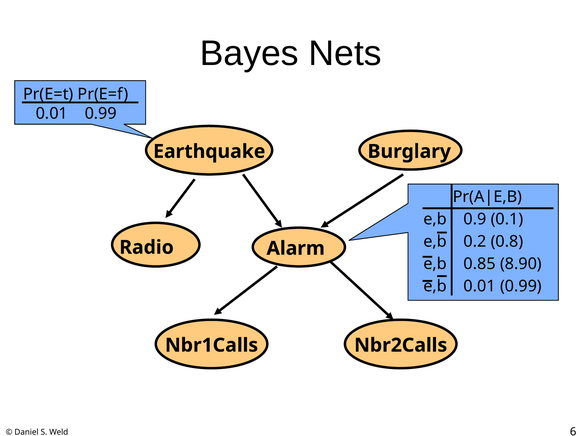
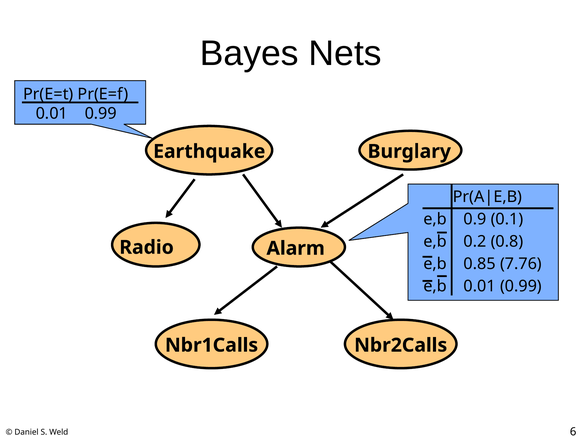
8.90: 8.90 -> 7.76 (521, 264)
